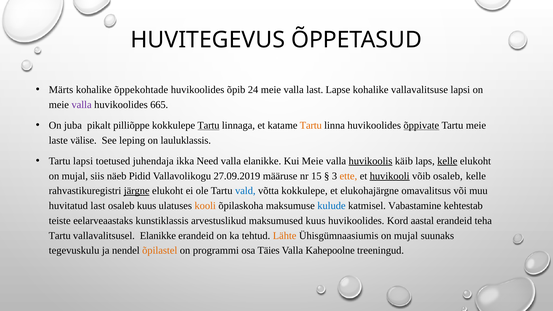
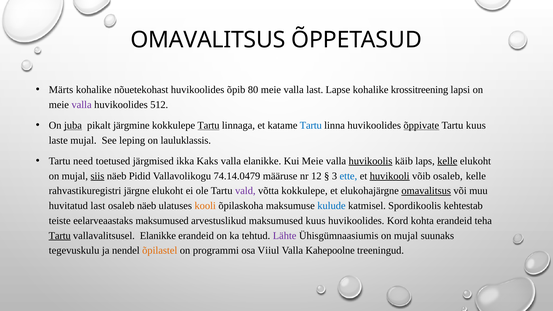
HUVITEGEVUS: HUVITEGEVUS -> OMAVALITSUS (208, 40)
õppekohtade: õppekohtade -> nõuetekohast (141, 90)
24: 24 -> 80 (253, 90)
vallavalitsuse: vallavalitsuse -> krossitreening (420, 90)
665: 665 -> 512 (159, 105)
juba underline: none -> present (73, 125)
pilliõppe: pilliõppe -> järgmine (131, 125)
Tartu colour: orange -> blue (311, 125)
Tartu meie: meie -> kuus (476, 125)
laste välise: välise -> mujal (83, 140)
Tartu lapsi: lapsi -> need (83, 161)
juhendaja: juhendaja -> järgmised (153, 161)
Need: Need -> Kaks (207, 161)
siis underline: none -> present (97, 176)
27.09.2019: 27.09.2019 -> 74.14.0479 (237, 176)
15: 15 -> 12 (316, 176)
ette colour: orange -> blue (348, 176)
järgne underline: present -> none (137, 191)
vald colour: blue -> purple (245, 191)
omavalitsus underline: none -> present (426, 191)
osaleb kuus: kuus -> näeb (147, 206)
Vabastamine: Vabastamine -> Spordikoolis (415, 206)
eelarveaastaks kunstiklassis: kunstiklassis -> maksumused (162, 221)
aastal: aastal -> kohta (422, 221)
Tartu underline: none -> present (60, 236)
Lähte colour: orange -> purple (285, 236)
Täies: Täies -> Viiul (268, 251)
